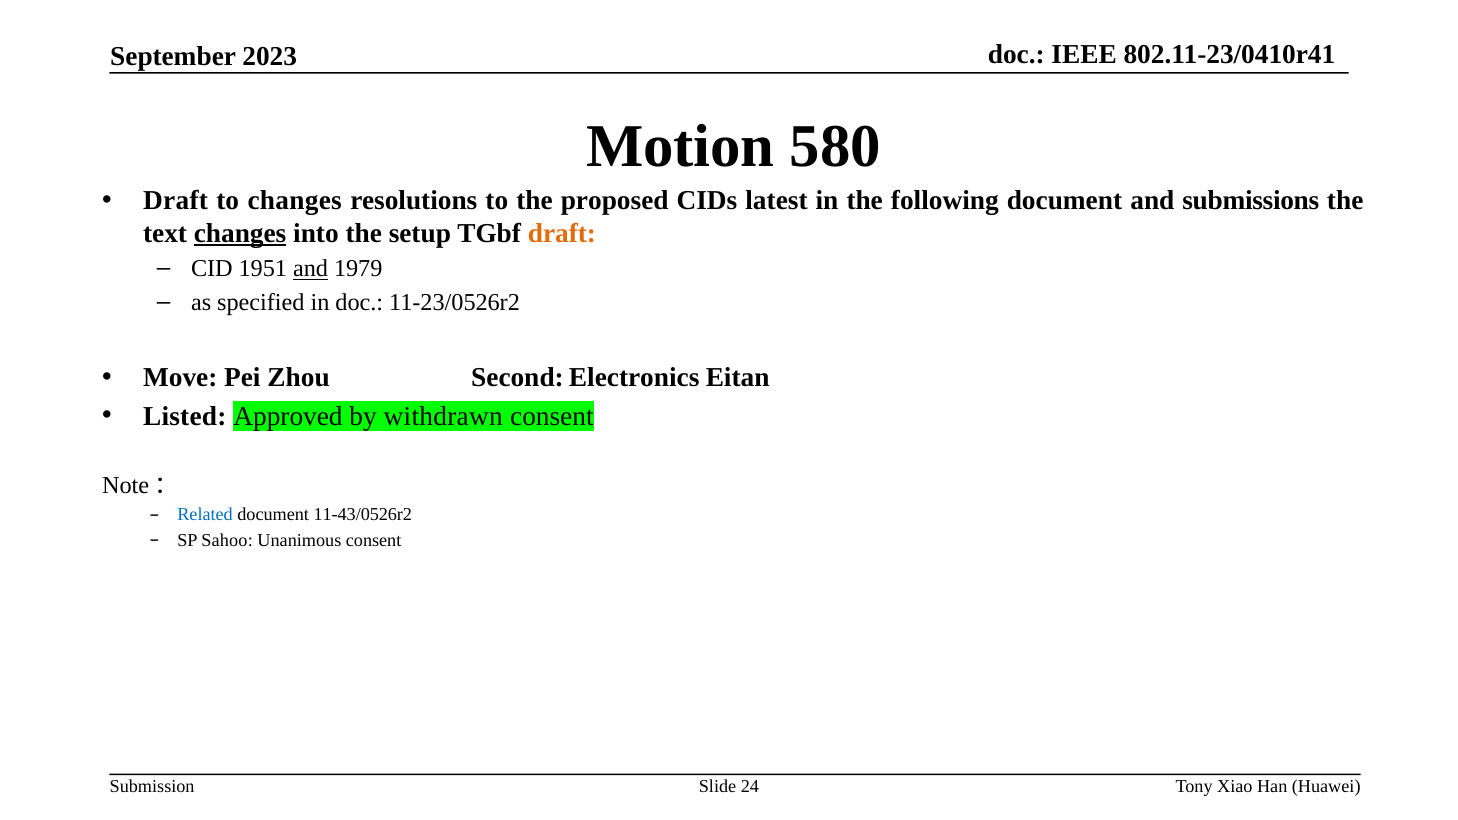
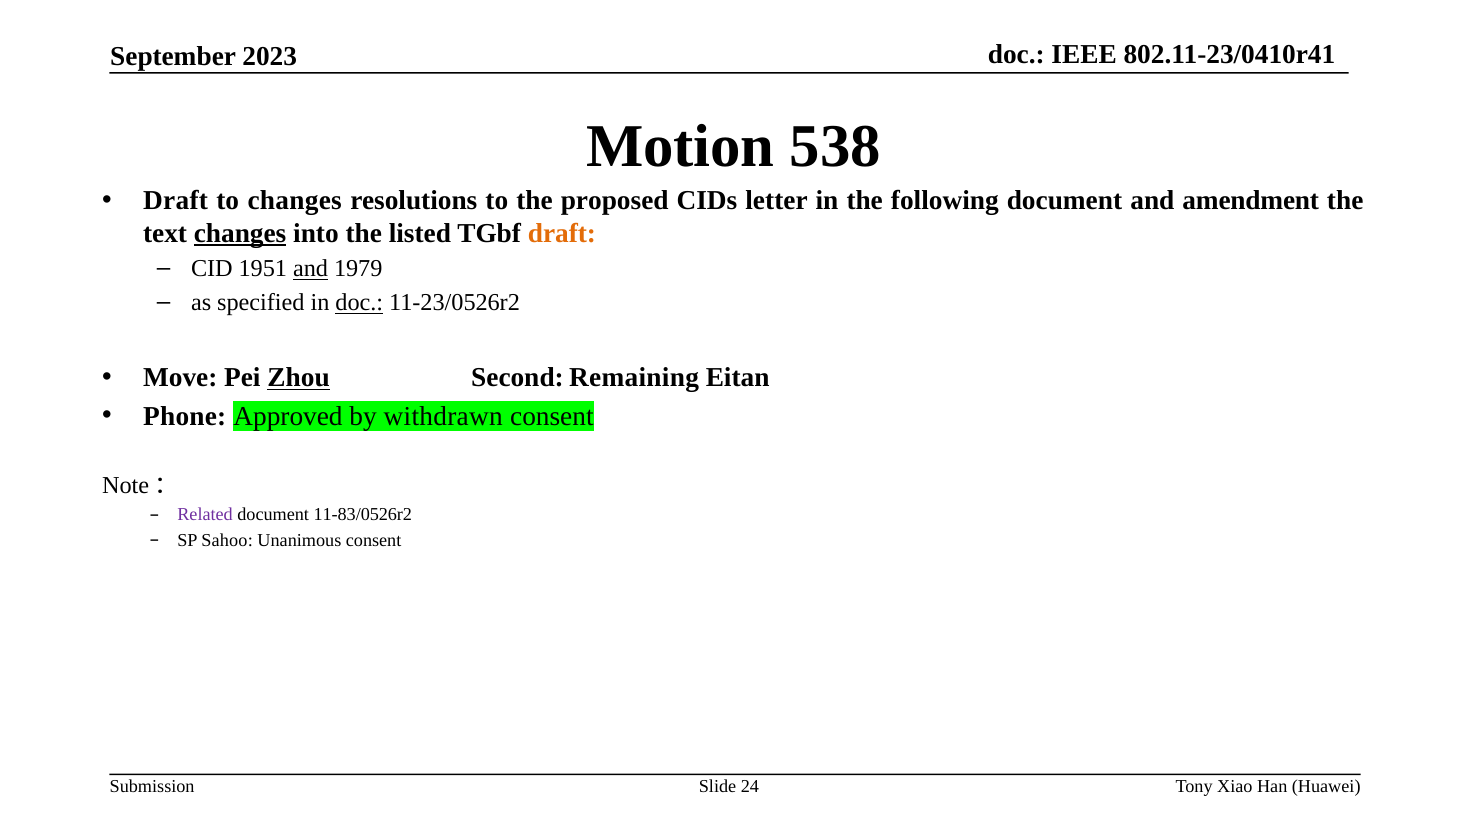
580: 580 -> 538 (835, 146)
latest: latest -> letter (777, 201)
submissions: submissions -> amendment (1251, 201)
setup: setup -> listed (420, 233)
doc underline: none -> present (359, 303)
Zhou underline: none -> present (299, 378)
Electronics: Electronics -> Remaining (634, 378)
Listed: Listed -> Phone (185, 416)
Related colour: blue -> purple (205, 515)
11-43/0526r2: 11-43/0526r2 -> 11-83/0526r2 (363, 515)
